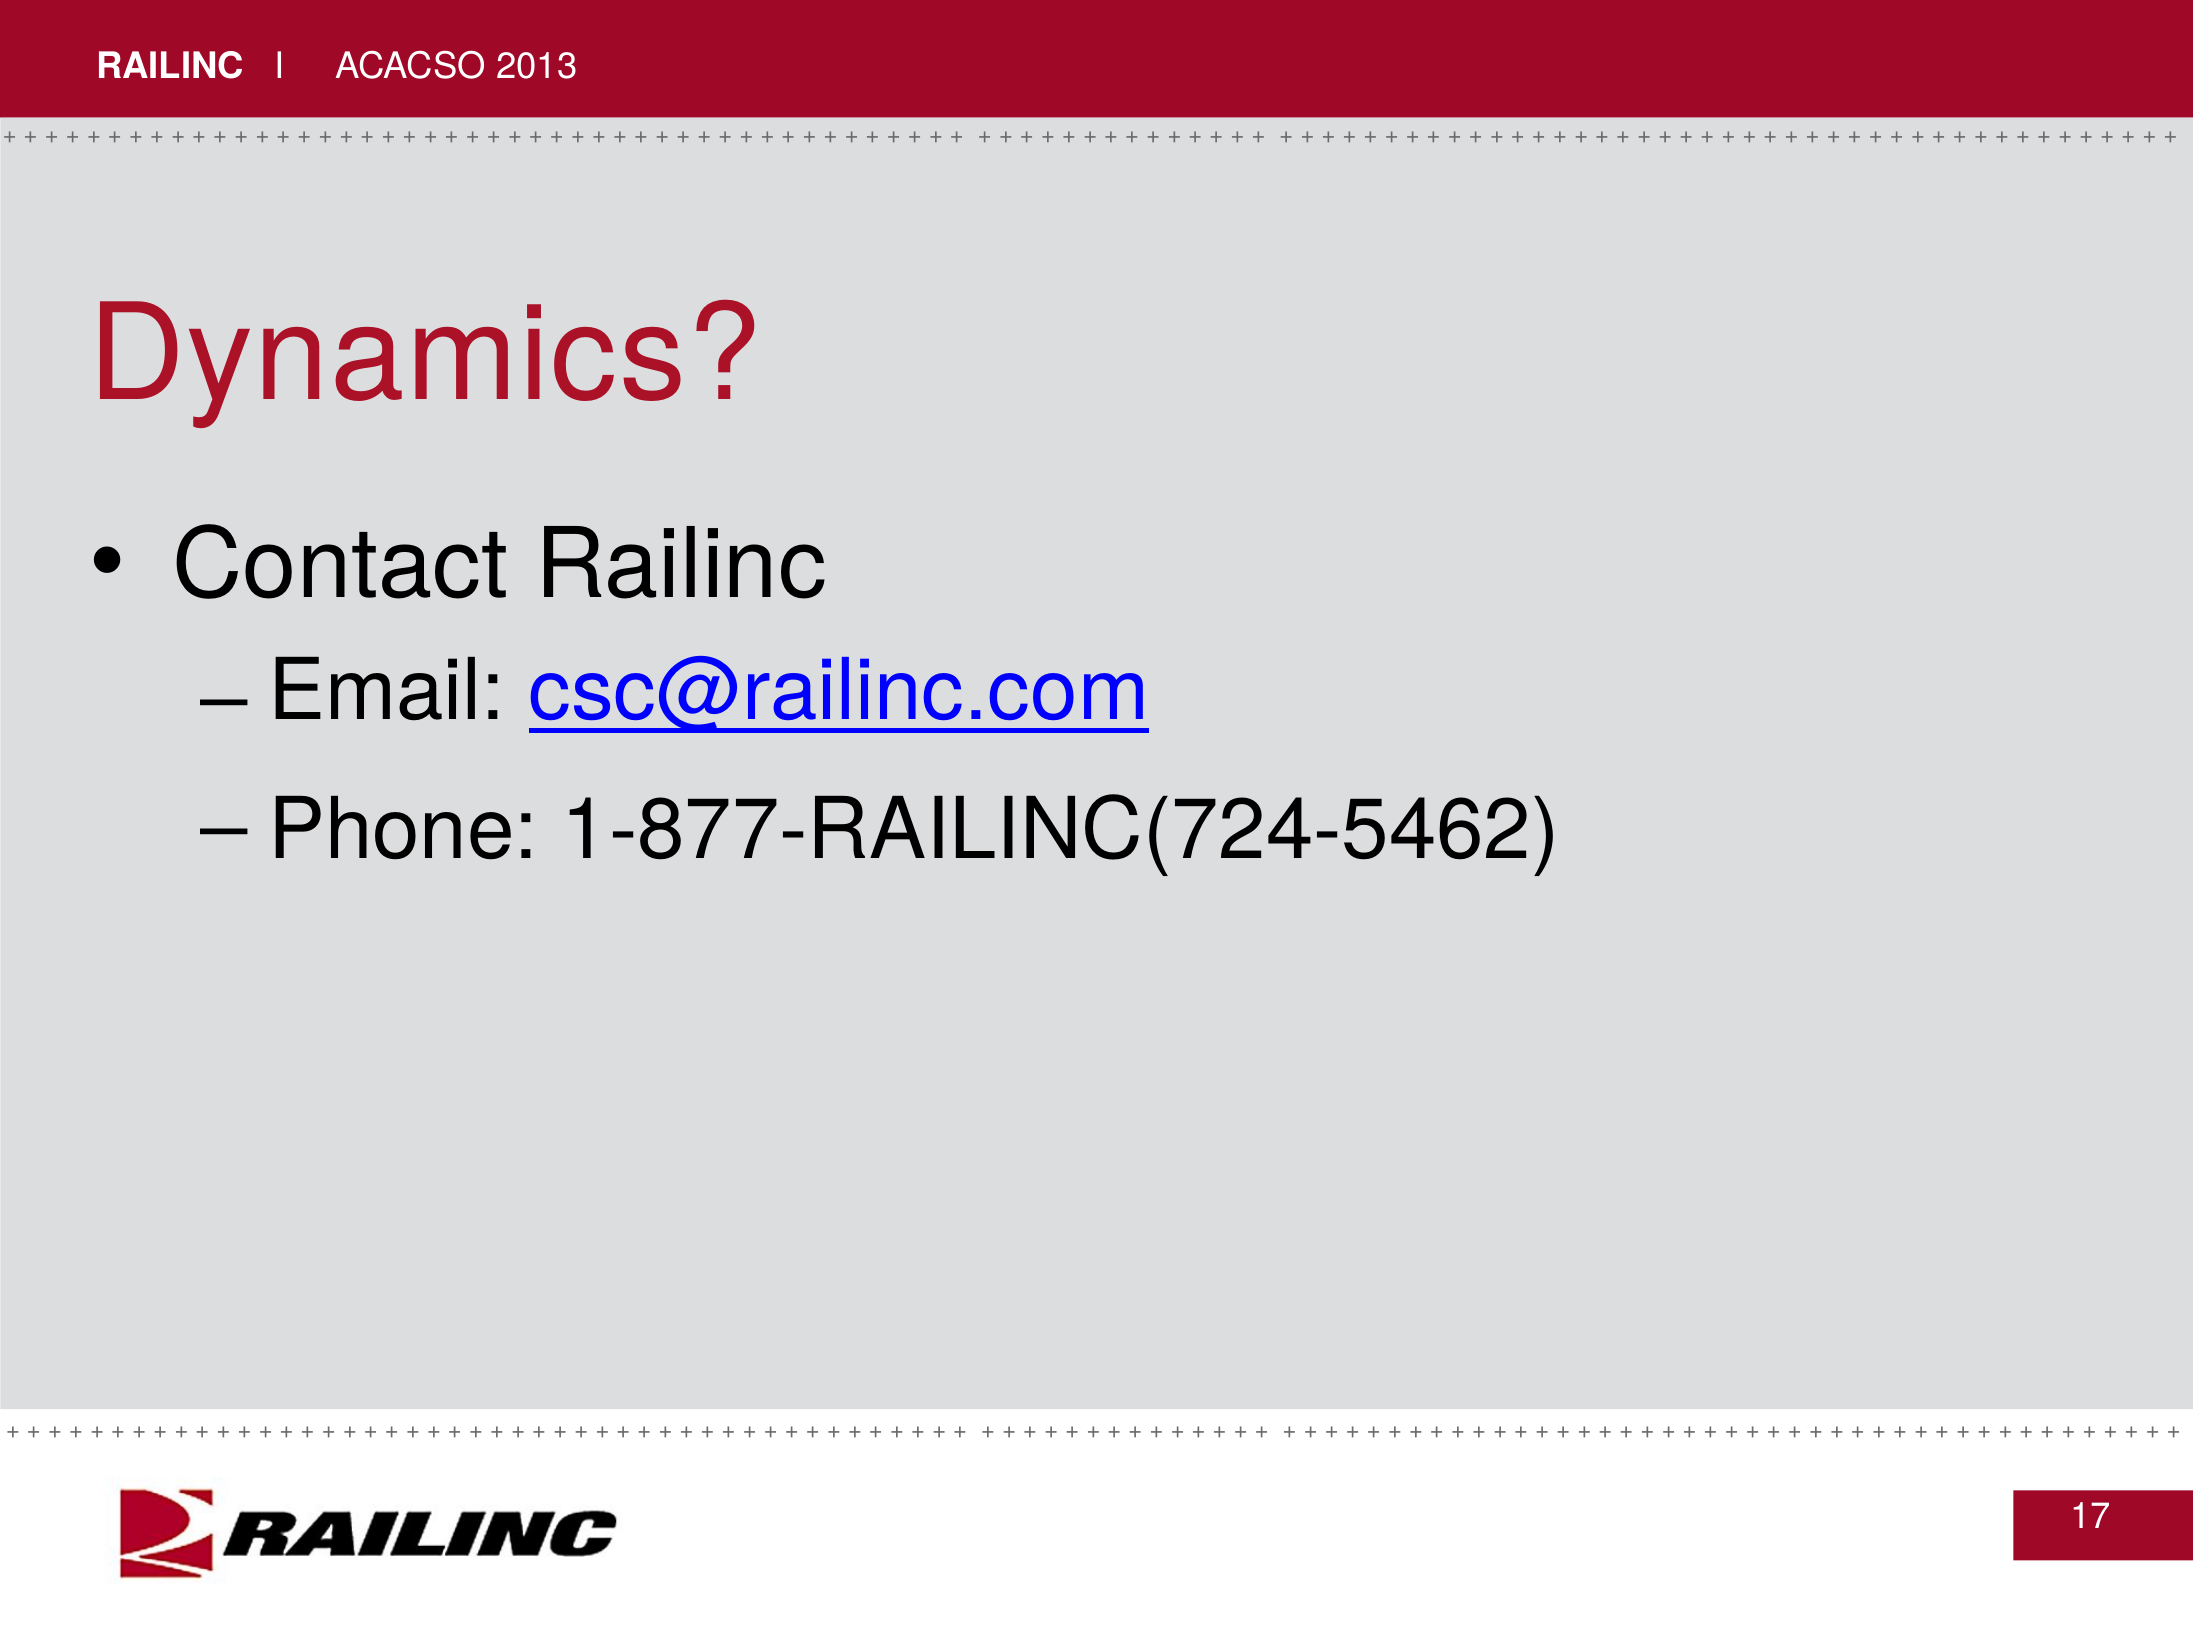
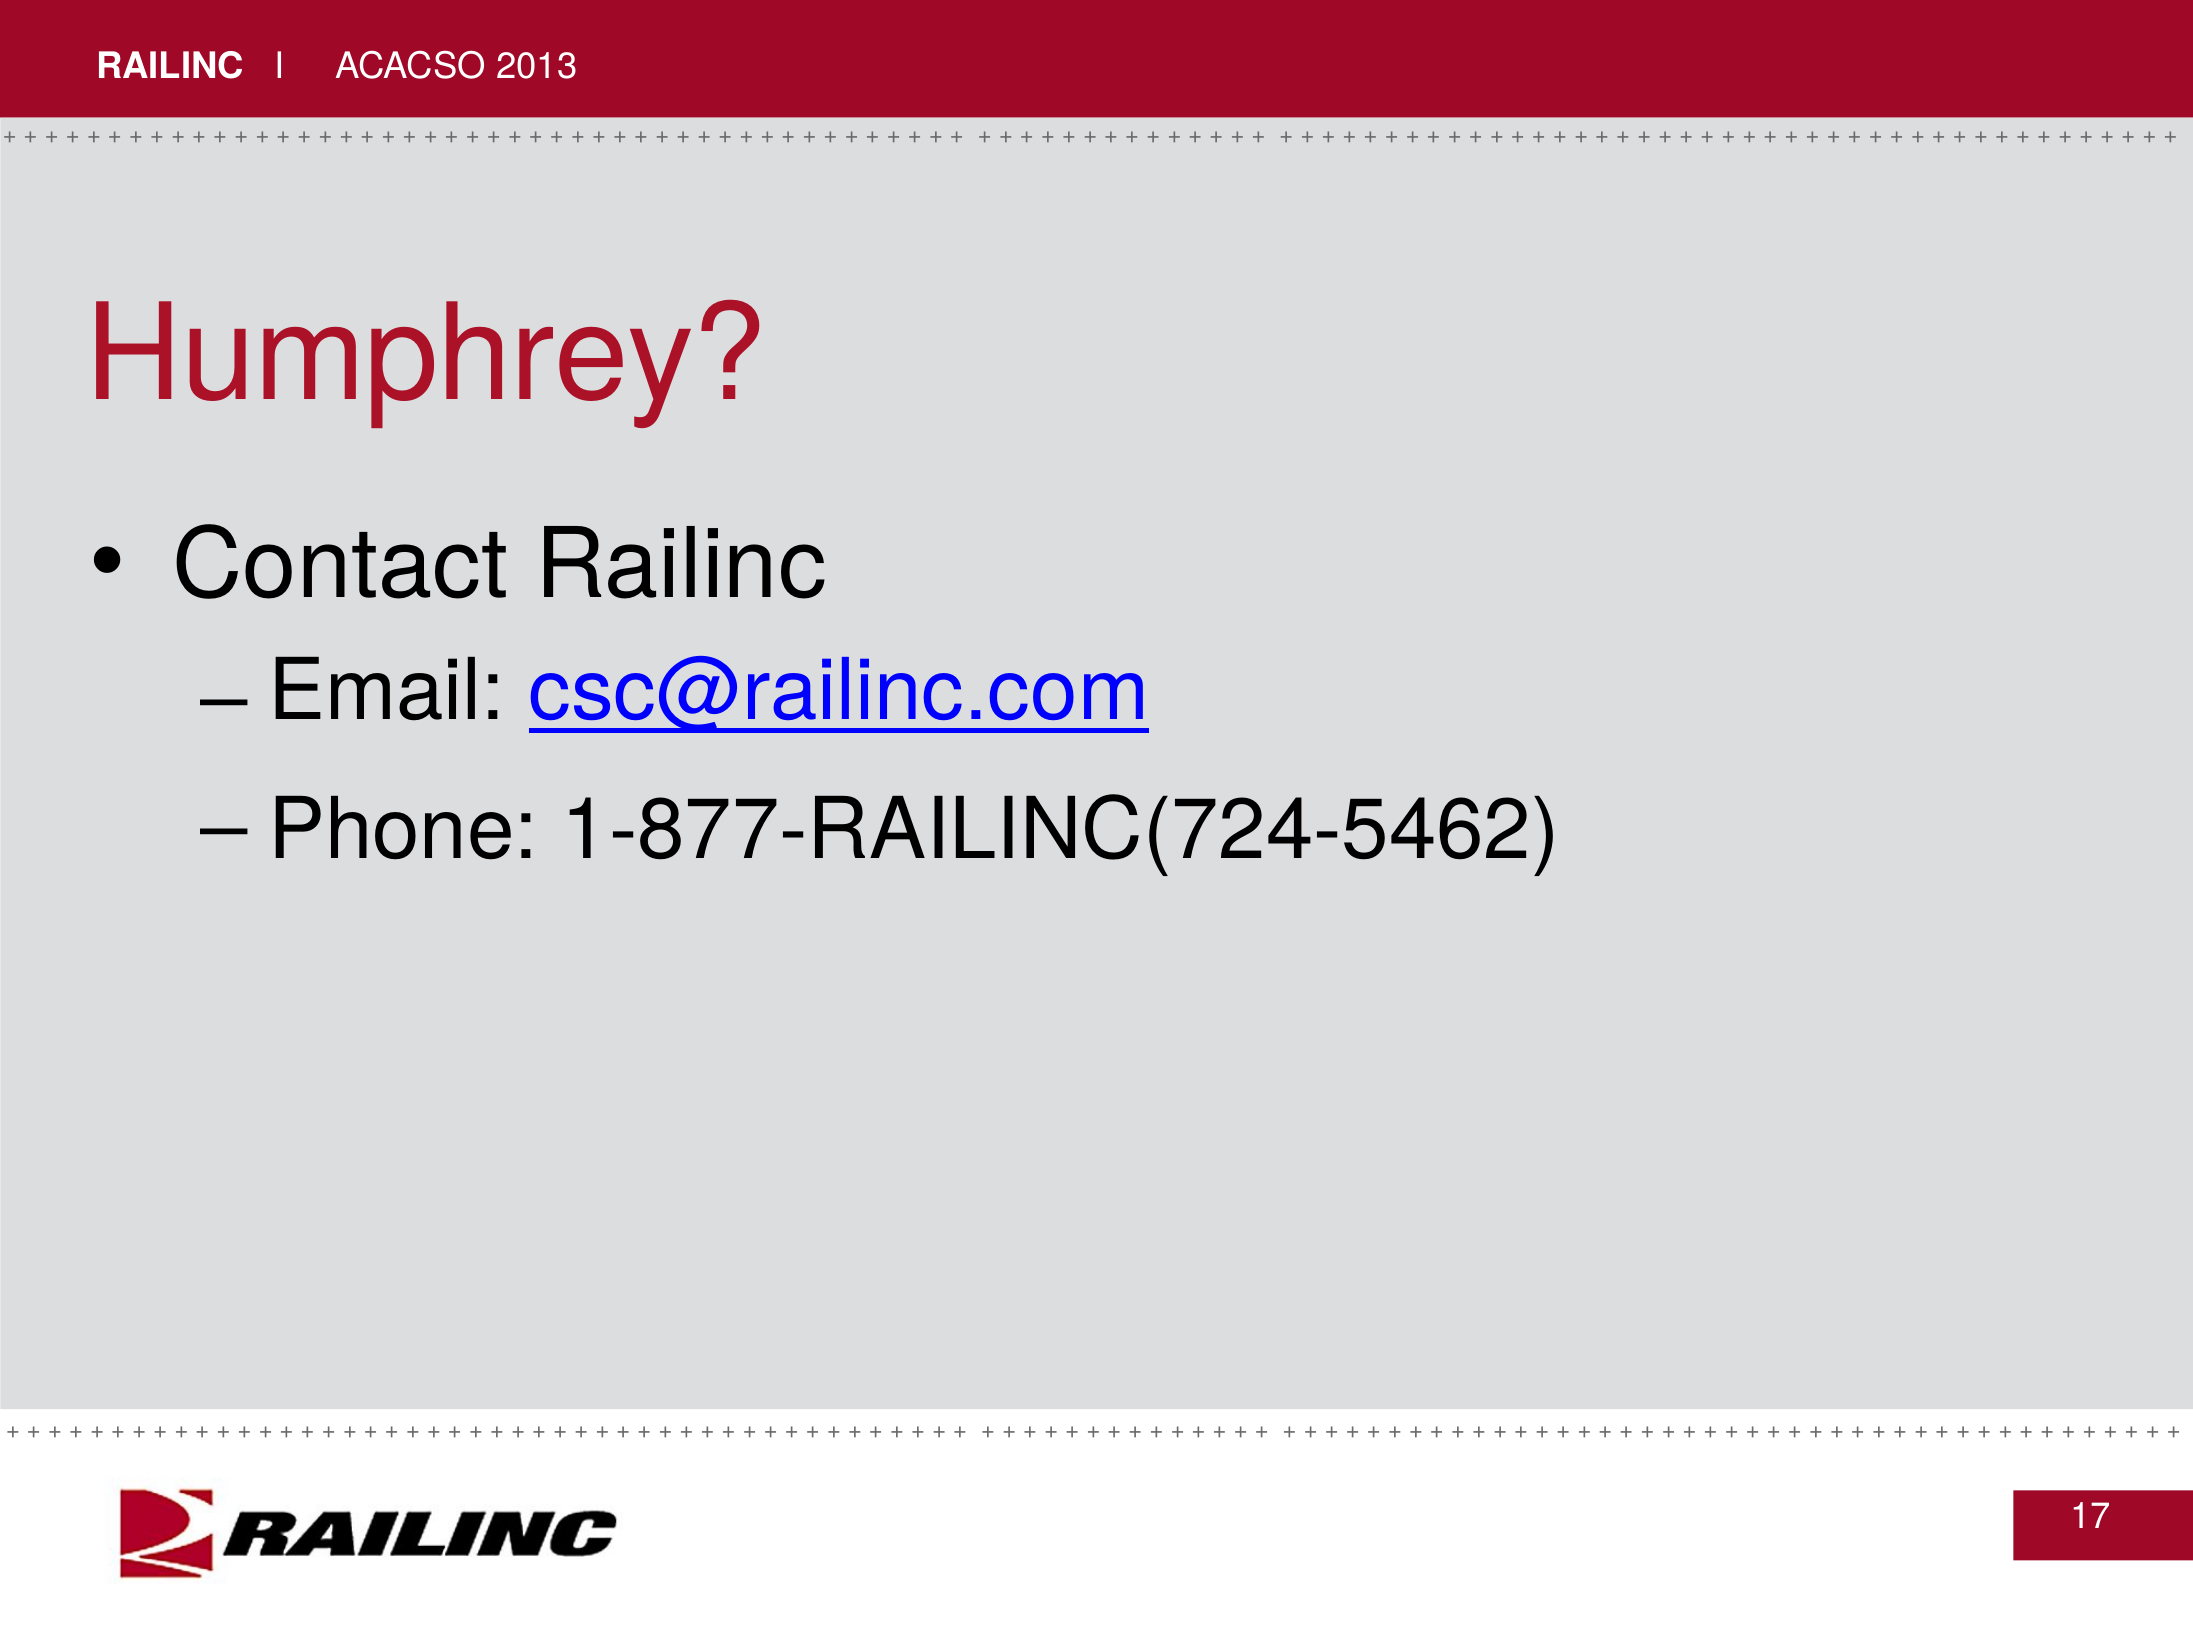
Dynamics: Dynamics -> Humphrey (427, 356)
